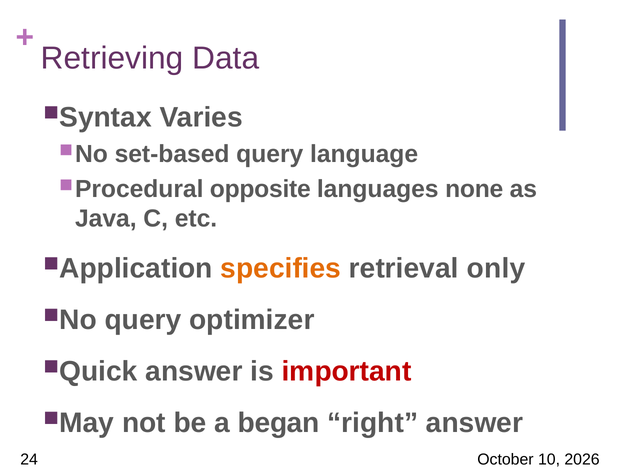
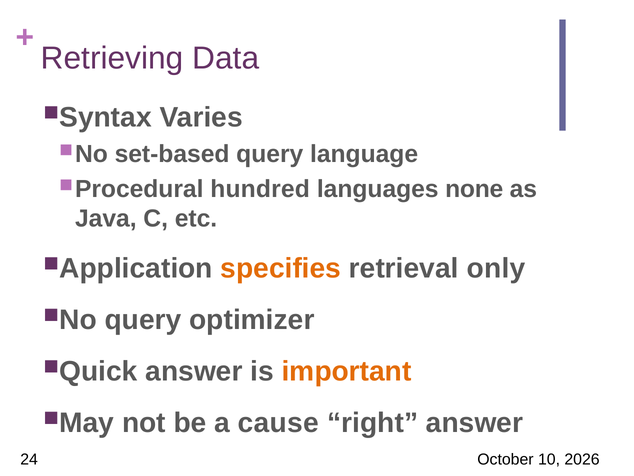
opposite: opposite -> hundred (260, 189)
important colour: red -> orange (347, 371)
began: began -> cause (278, 422)
